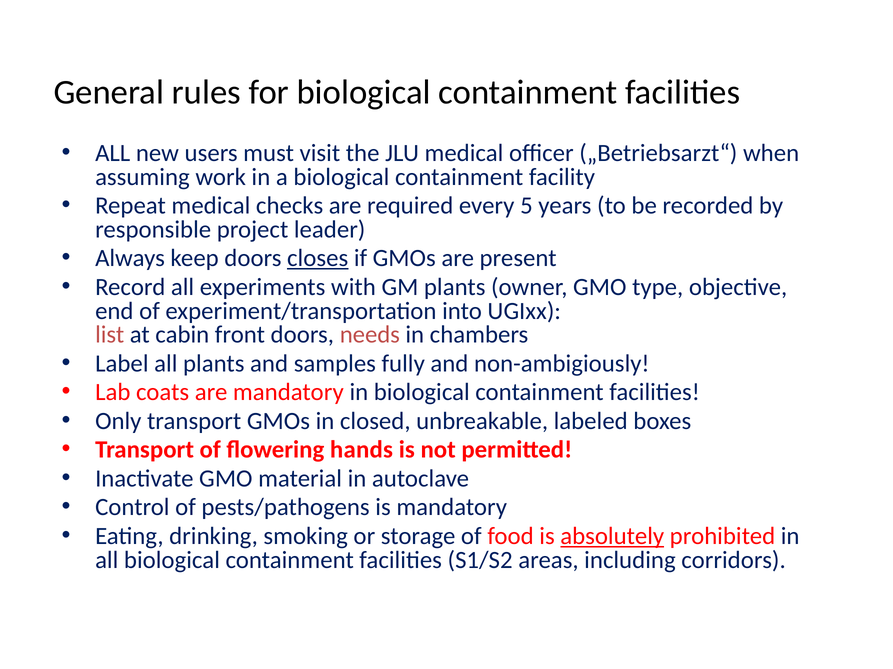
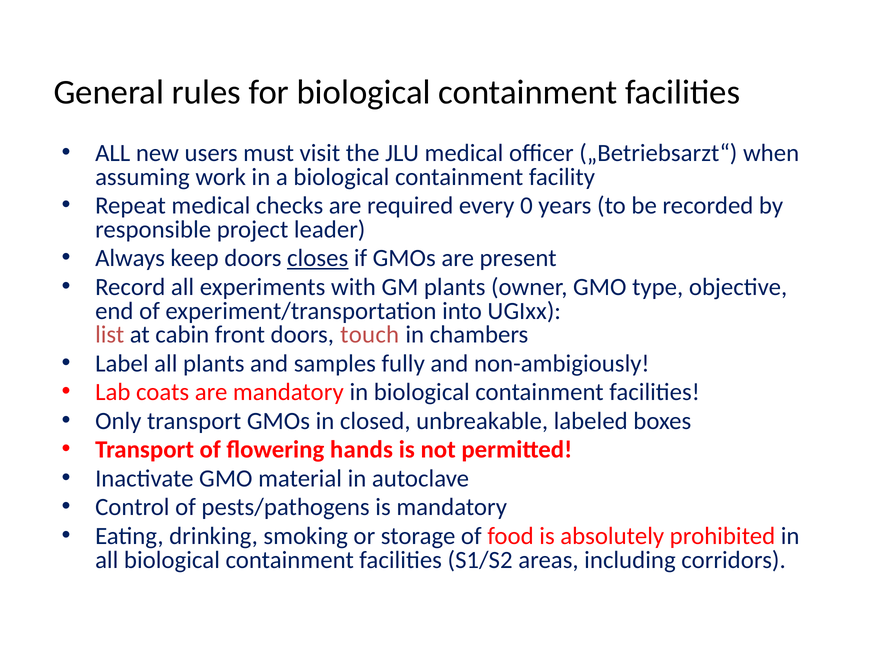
5: 5 -> 0 (526, 206)
needs: needs -> touch (370, 335)
absolutely underline: present -> none (612, 537)
